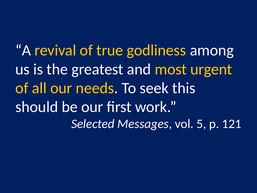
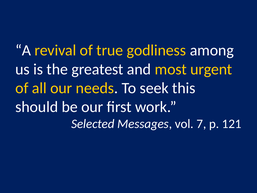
5: 5 -> 7 (201, 124)
